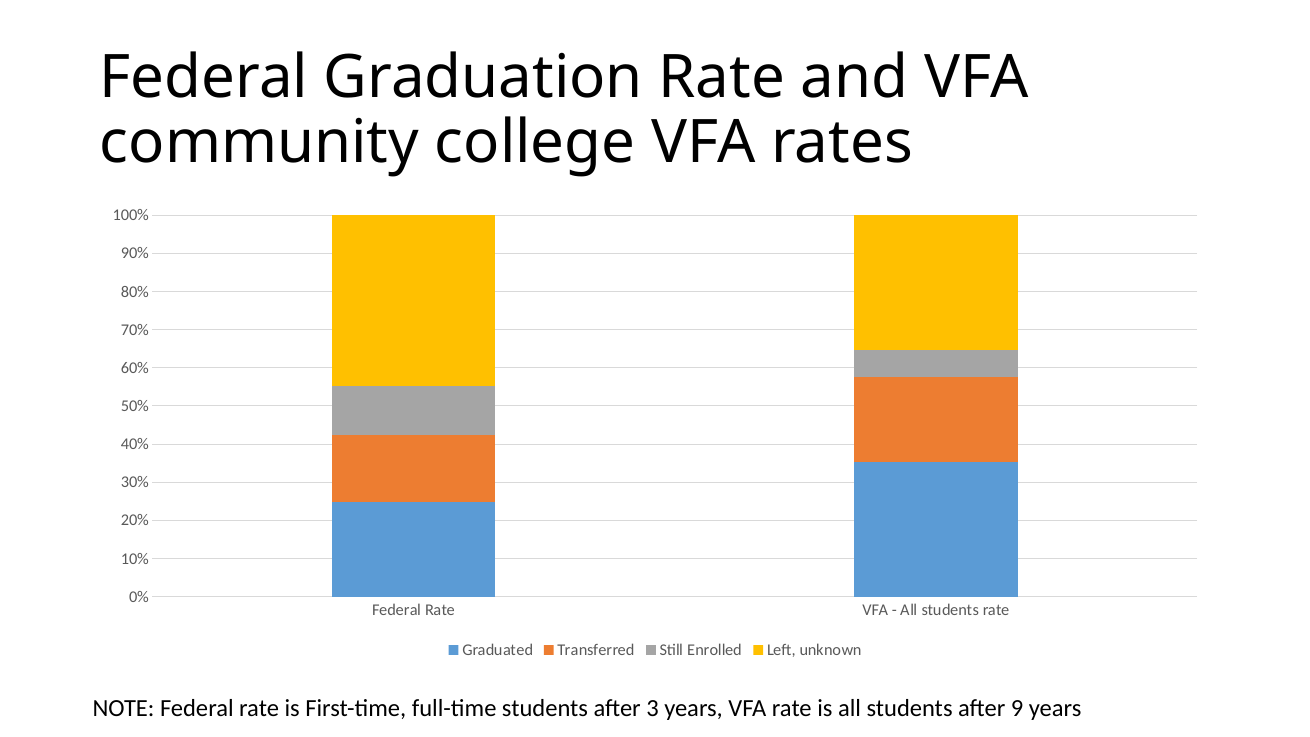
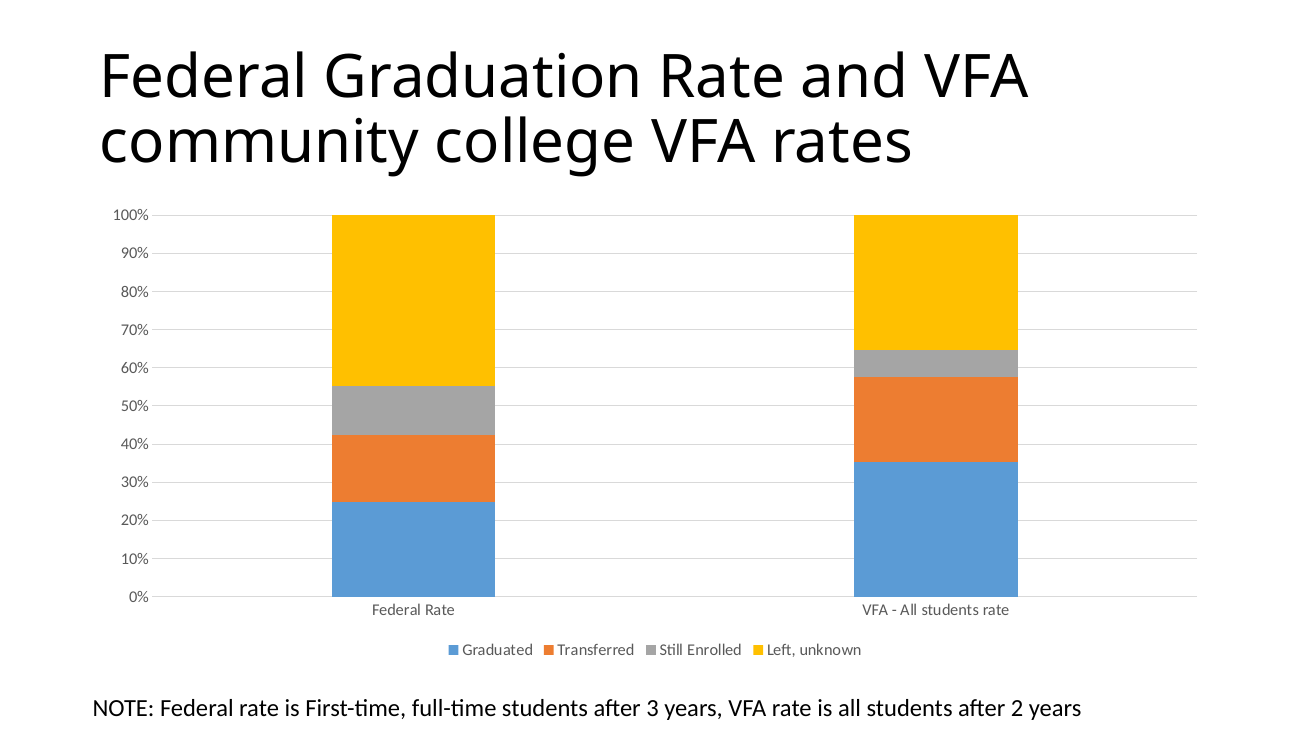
9: 9 -> 2 (1017, 708)
